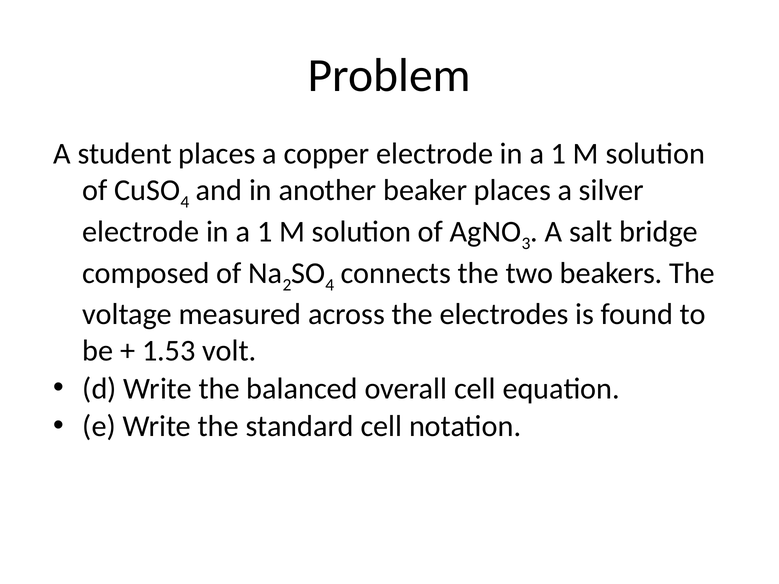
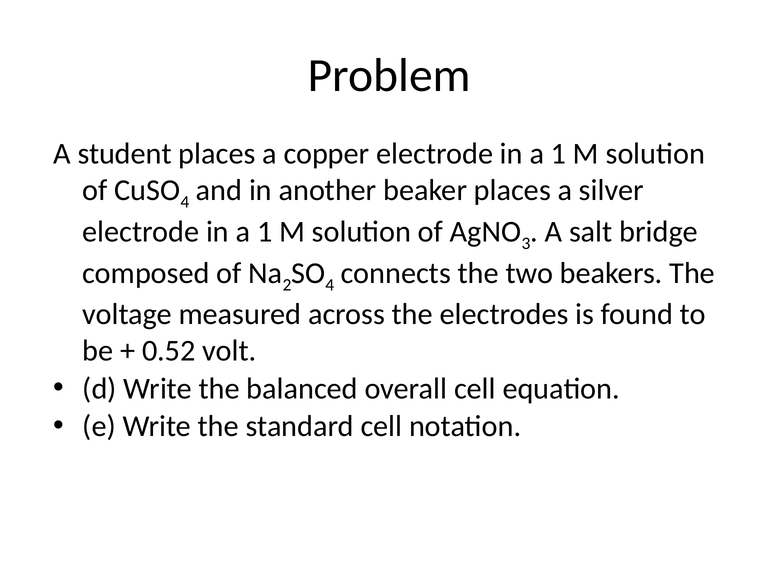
1.53: 1.53 -> 0.52 (169, 351)
